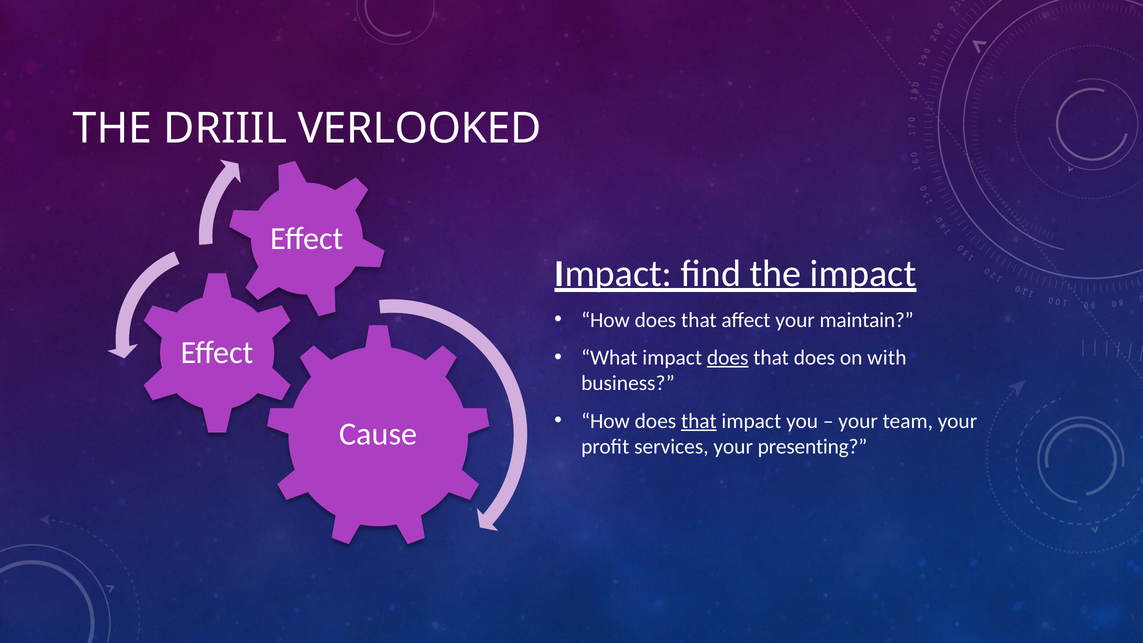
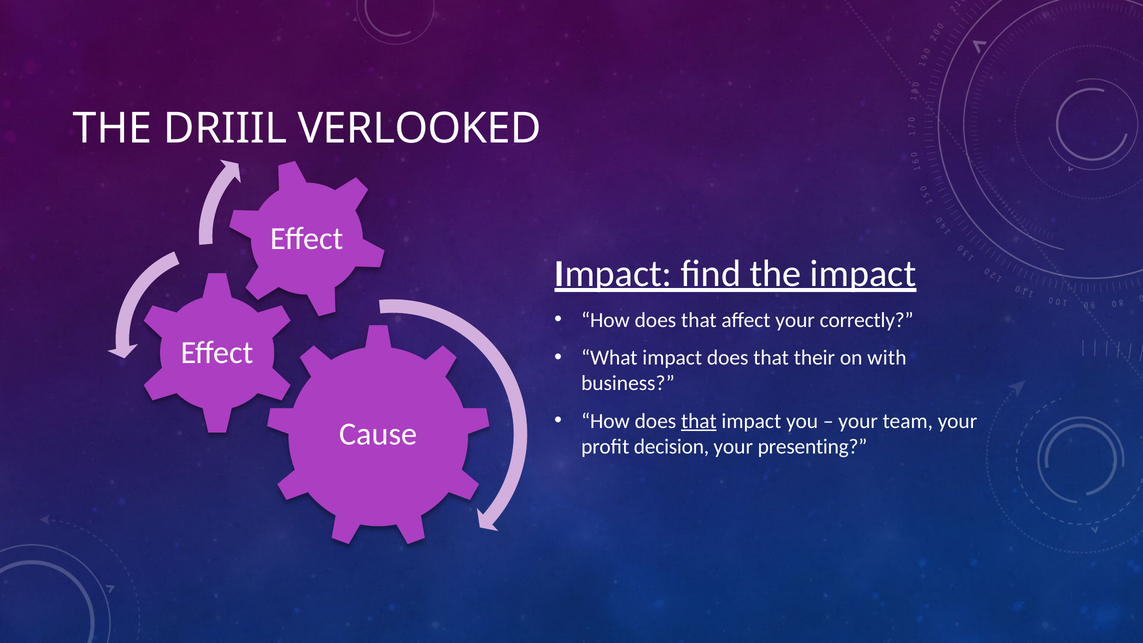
maintain: maintain -> correctly (867, 320)
does underline: present -> none (728, 358)
that does: does -> their (814, 358)
services: services -> decision (671, 447)
